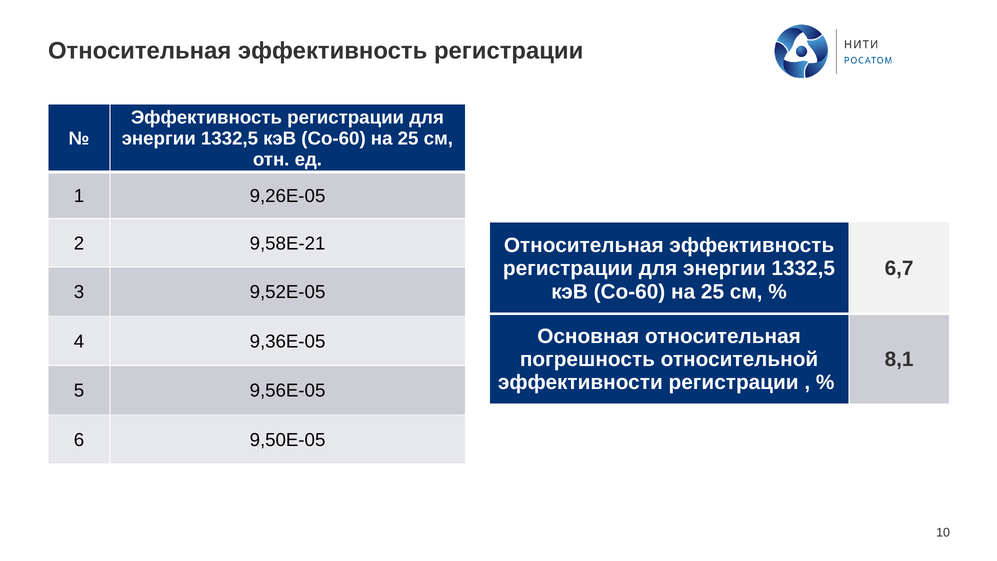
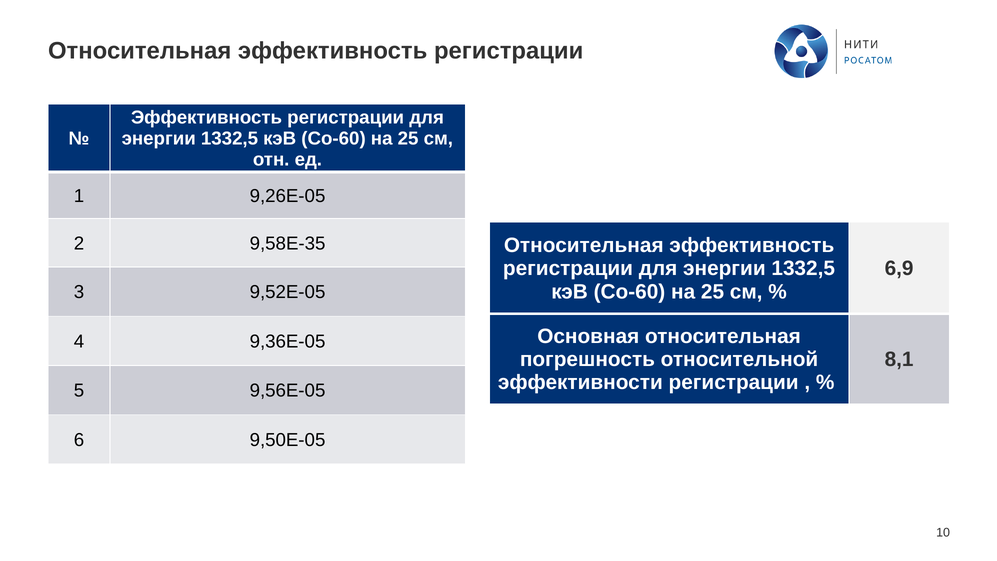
9,58E-21: 9,58E-21 -> 9,58E-35 (288, 243)
6,7: 6,7 -> 6,9 (899, 268)
